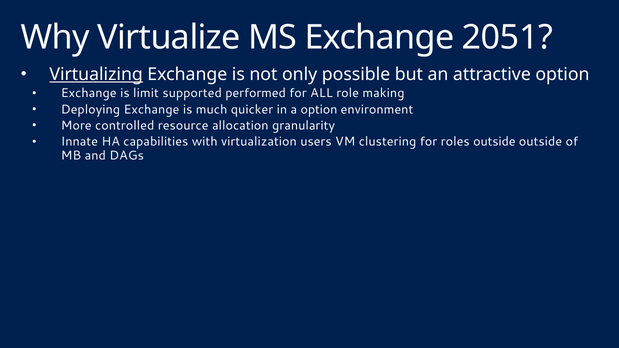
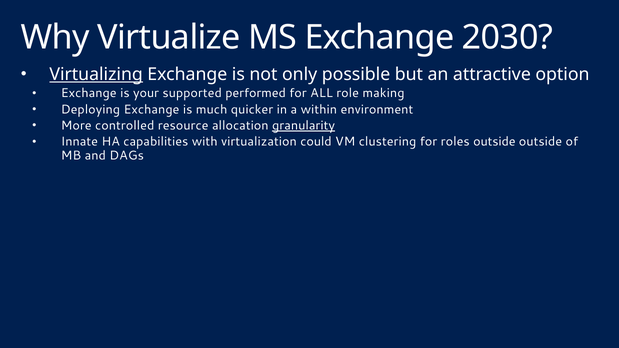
2051: 2051 -> 2030 (507, 38)
limit: limit -> your (146, 93)
a option: option -> within (319, 109)
granularity underline: none -> present (304, 126)
users: users -> could (316, 142)
